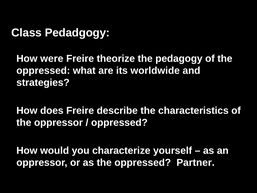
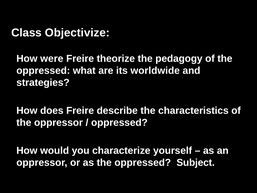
Pedadgogy: Pedadgogy -> Objectivize (77, 33)
Partner: Partner -> Subject (196, 162)
